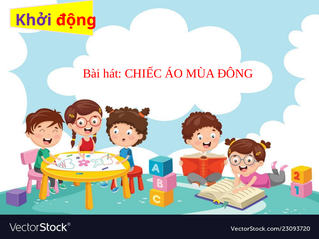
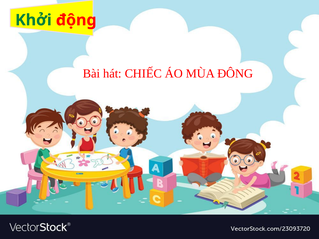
Khởi colour: purple -> green (33, 20)
